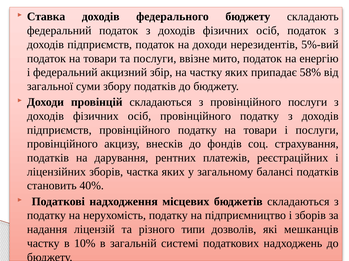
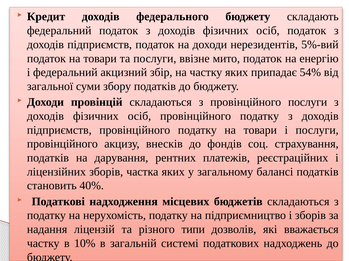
Ставка: Ставка -> Кредит (46, 17)
58%: 58% -> 54% (310, 73)
мешканців: мешканців -> вважається (311, 230)
